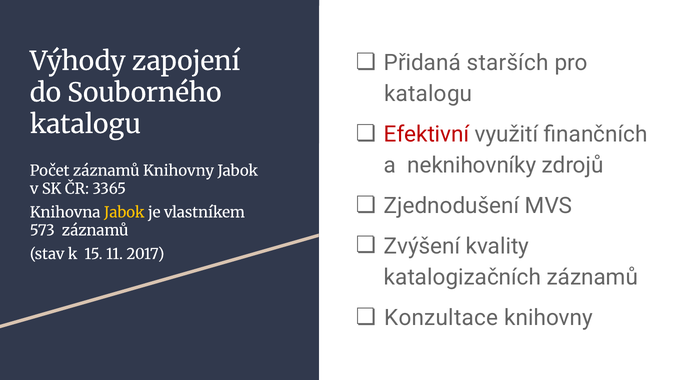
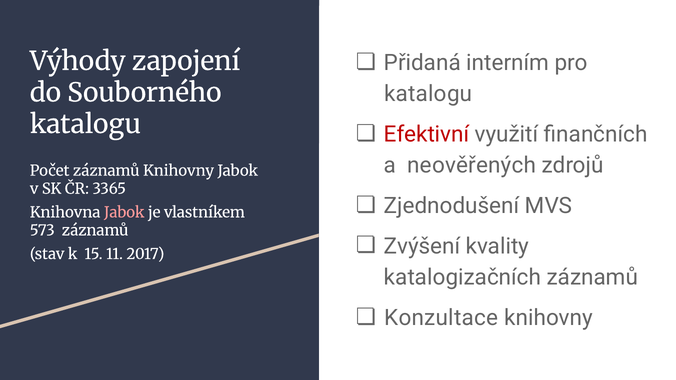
starších: starších -> interním (508, 63)
neknihovníky: neknihovníky -> neověřených (472, 166)
Jabok colour: yellow -> pink (124, 213)
